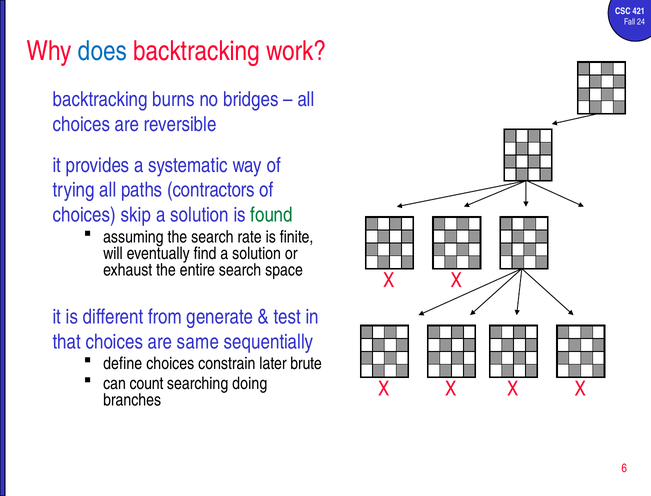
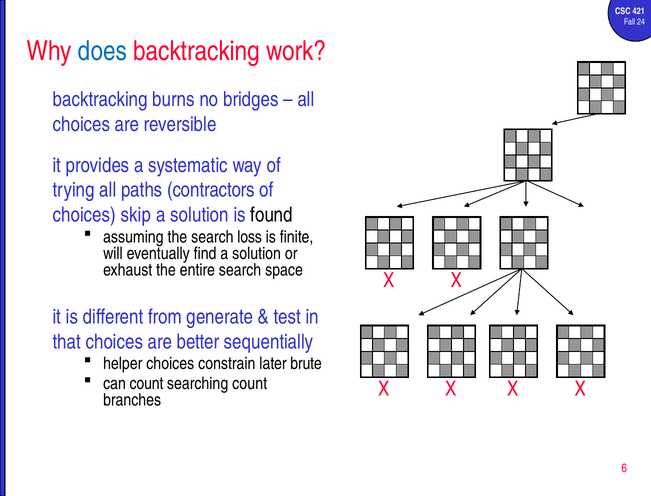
found colour: green -> black (272, 215)
rate: rate -> loss (250, 237)
same: same -> better (198, 342)
define: define -> helper (123, 364)
searching doing: doing -> count (250, 384)
